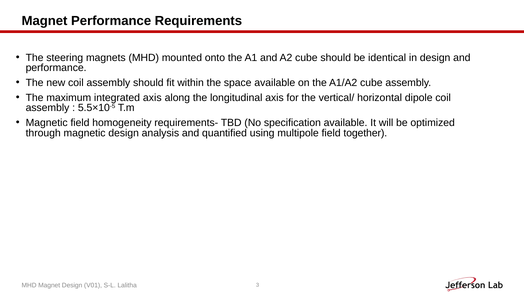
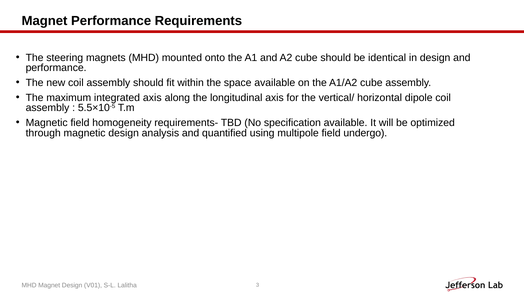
together: together -> undergo (365, 133)
